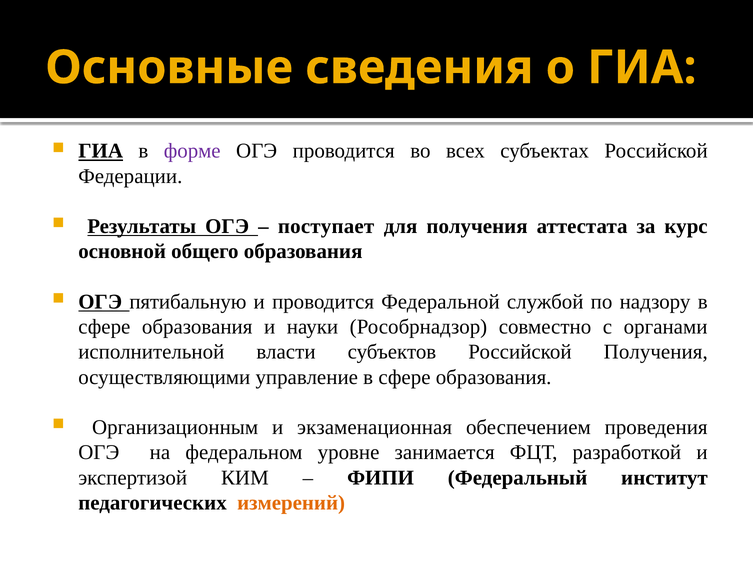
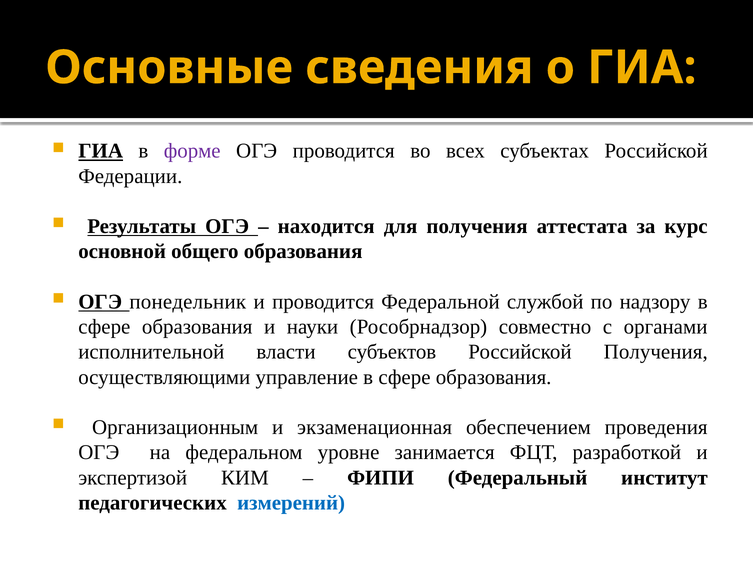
поступает: поступает -> находится (326, 226)
пятибальную: пятибальную -> понедельник (188, 302)
измерений colour: orange -> blue (291, 503)
